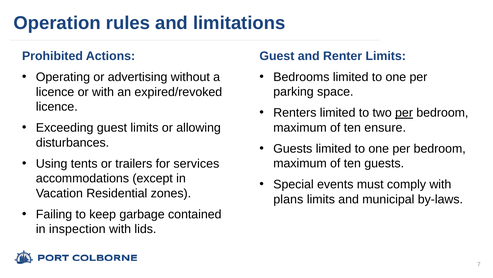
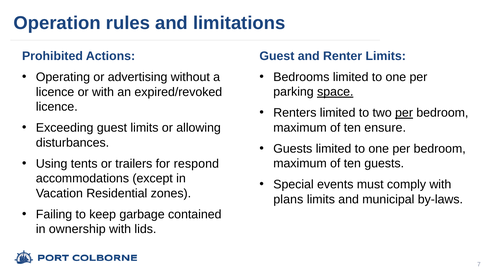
space underline: none -> present (335, 92)
services: services -> respond (196, 163)
inspection: inspection -> ownership (77, 229)
